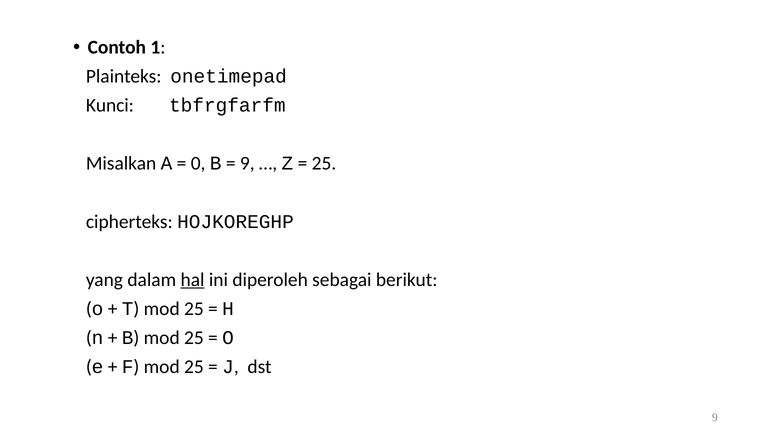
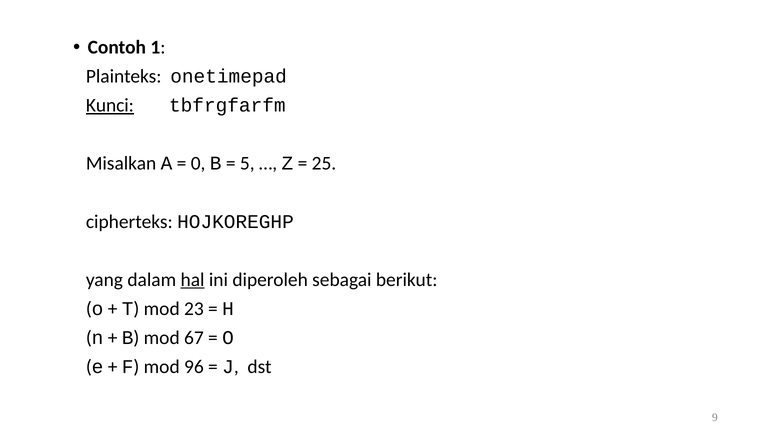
Kunci underline: none -> present (110, 105)
9: 9 -> 5 (247, 164)
T mod 25: 25 -> 23 (194, 309)
B mod 25: 25 -> 67 (194, 338)
F mod 25: 25 -> 96 (194, 367)
